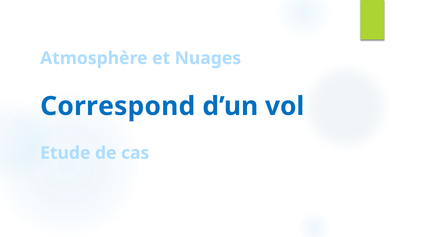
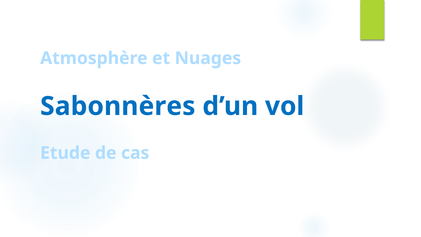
Correspond: Correspond -> Sabonnères (118, 106)
